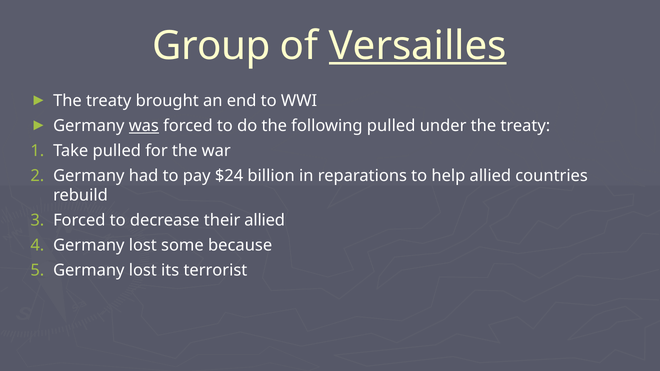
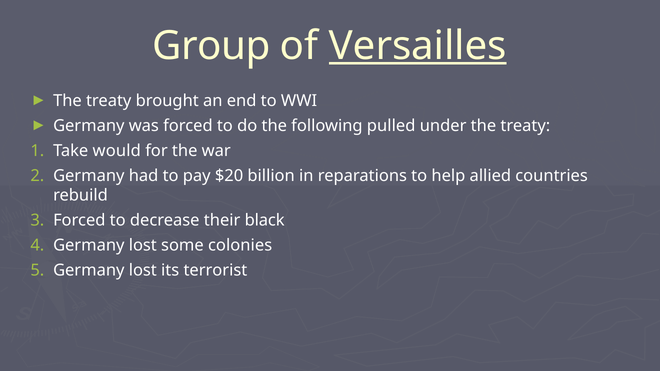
was underline: present -> none (144, 126)
Take pulled: pulled -> would (117, 151)
$24: $24 -> $20 (229, 176)
their allied: allied -> black (265, 221)
because: because -> colonies (240, 246)
